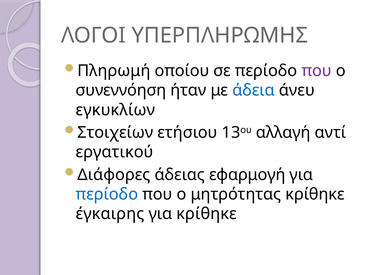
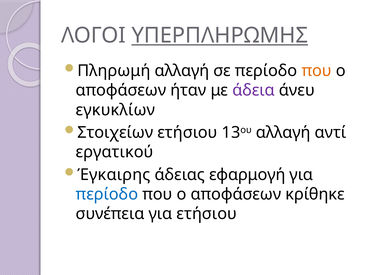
ΥΠΕΡΠΛΗΡΩΜΗΣ underline: none -> present (220, 35)
Πληρωμή οποίου: οποίου -> αλλαγή (182, 71)
που colour: purple -> orange (317, 71)
συνεννόηση: συνεννόηση -> αποφάσεων (121, 90)
άδεια colour: blue -> purple (254, 90)
Διάφορες: Διάφορες -> Έγκαιρης (114, 174)
μητρότητας: μητρότητας -> αποφάσεων (236, 194)
έγκαιρης: έγκαιρης -> συνέπεια (110, 213)
για κρίθηκε: κρίθηκε -> ετήσιου (207, 213)
